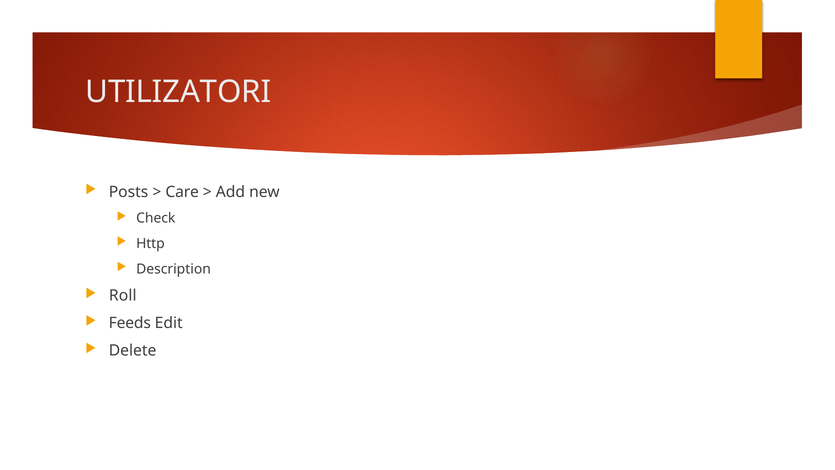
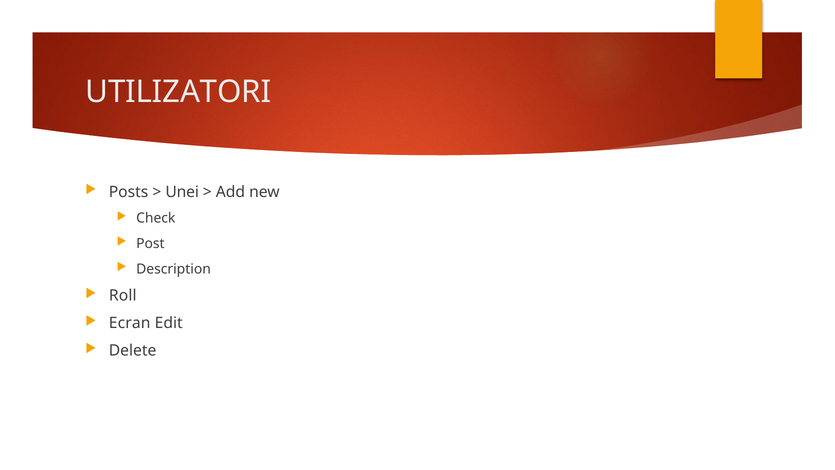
Care: Care -> Unei (182, 192)
Http: Http -> Post (150, 244)
Feeds: Feeds -> Ecran (130, 323)
